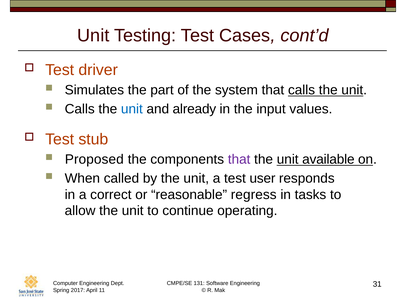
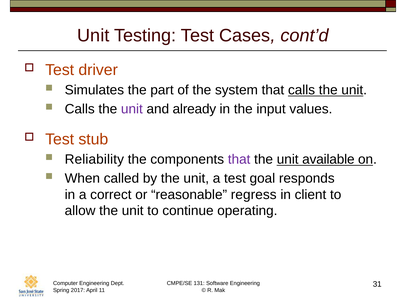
unit colour: blue -> purple (132, 109)
Proposed: Proposed -> Reliability (94, 160)
user: user -> goal (262, 179)
tasks: tasks -> client (310, 195)
